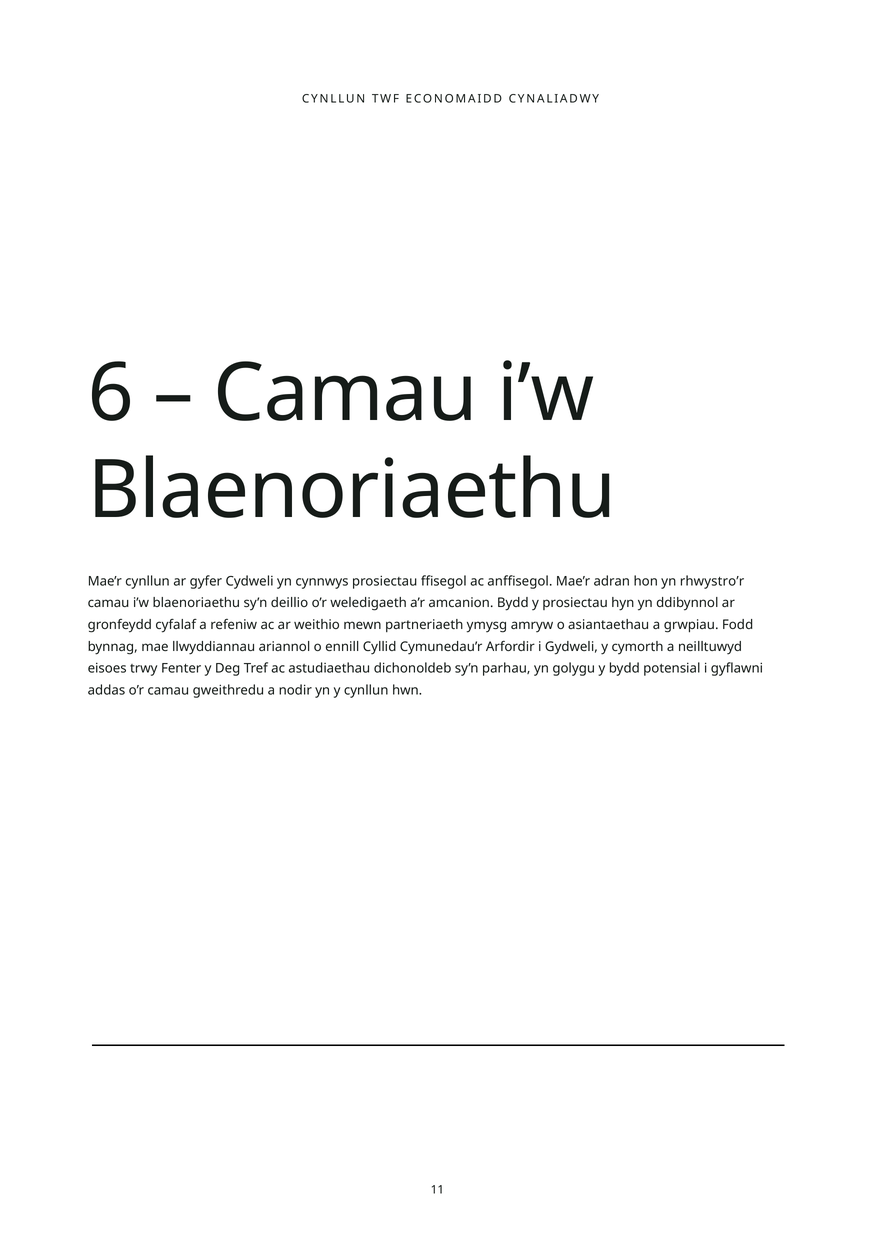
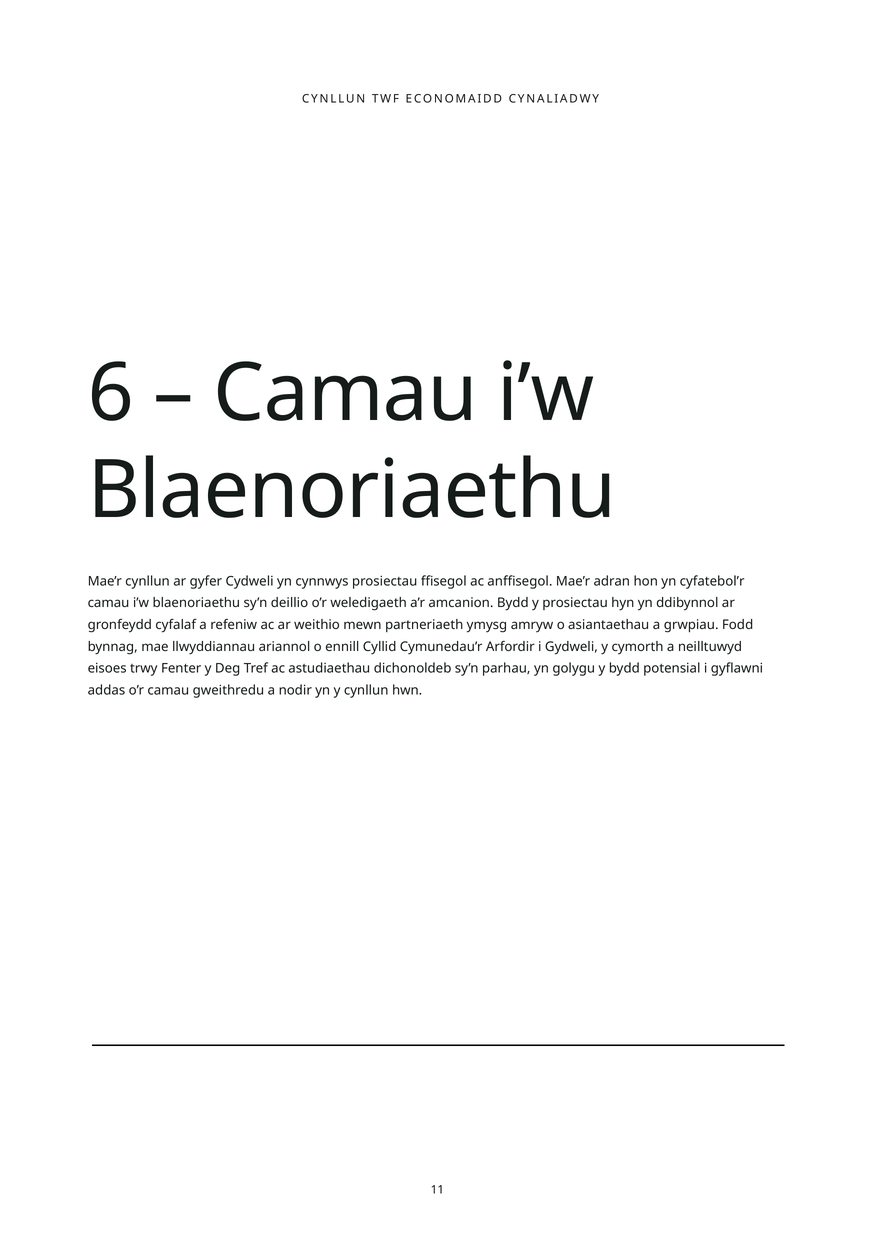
rhwystro’r: rhwystro’r -> cyfatebol’r (712, 581)
